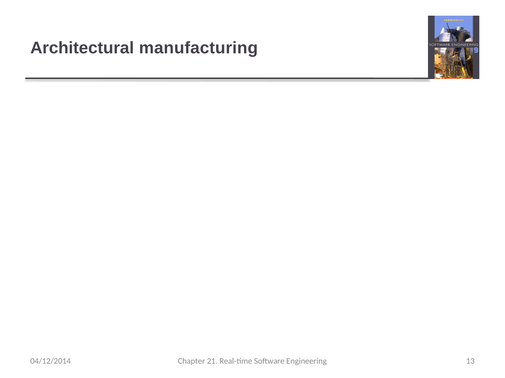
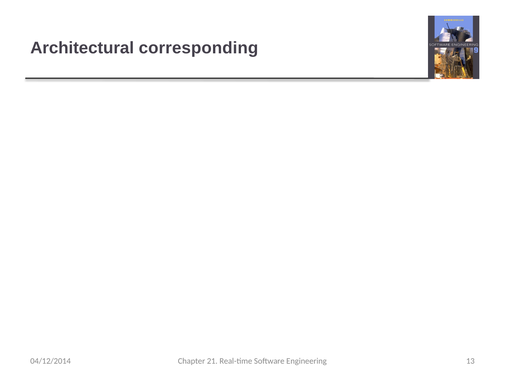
manufacturing: manufacturing -> corresponding (198, 48)
